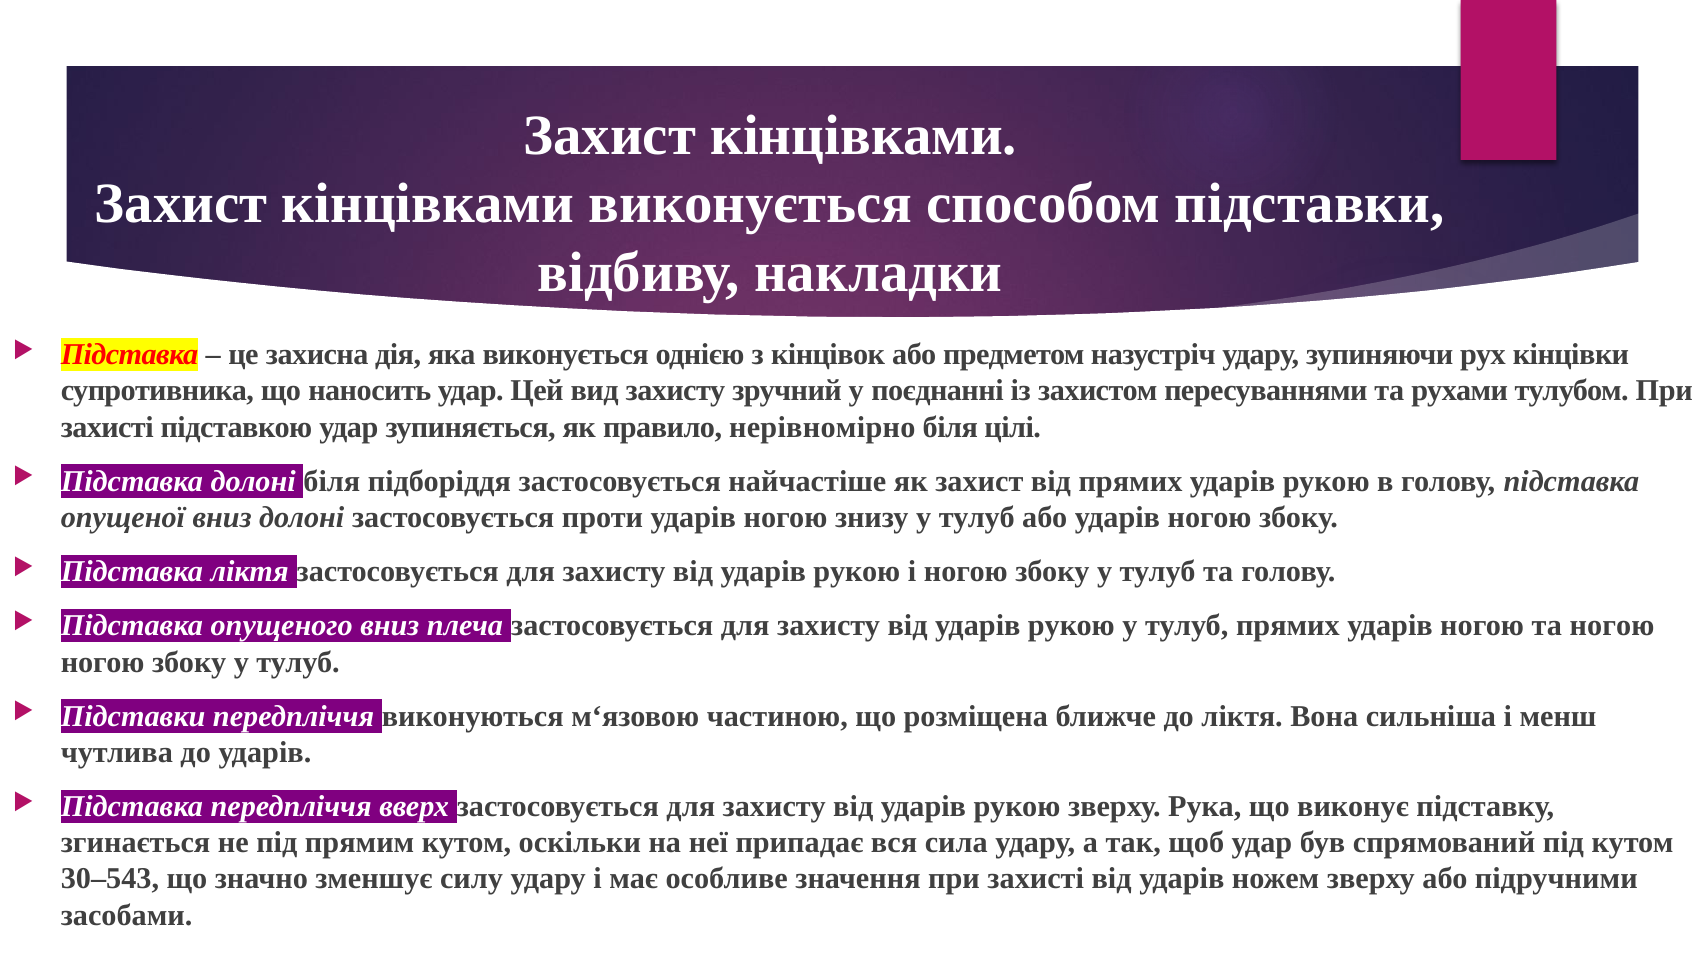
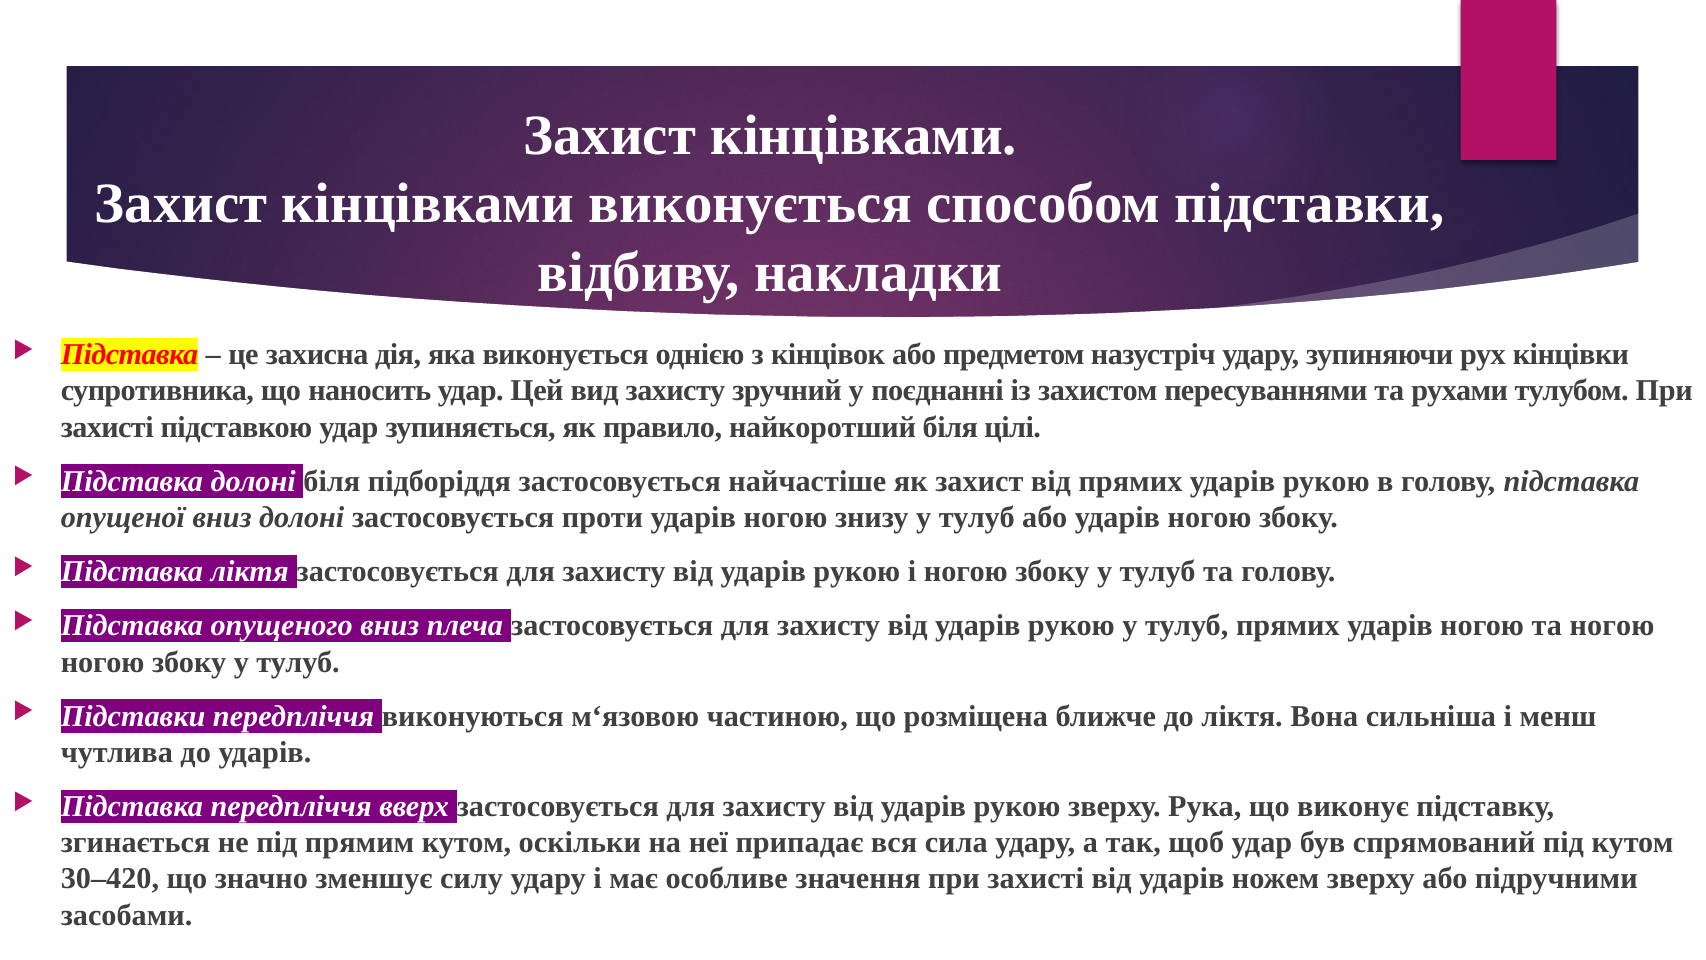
нерівномірно: нерівномірно -> найкоротший (823, 427)
30–543: 30–543 -> 30–420 (110, 879)
